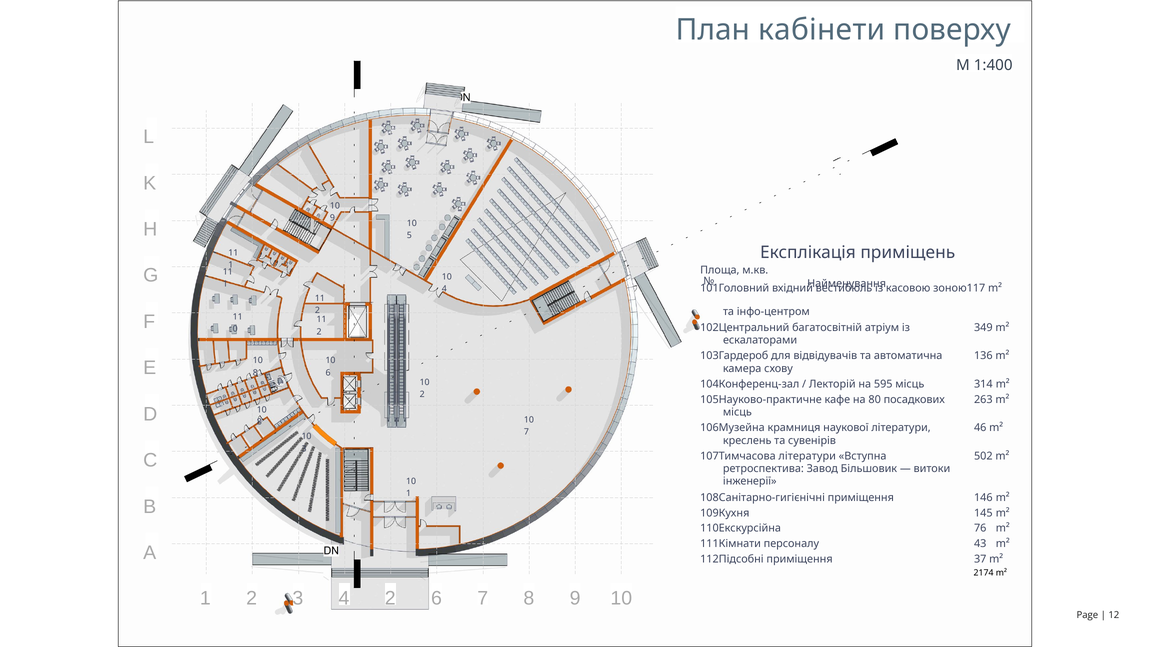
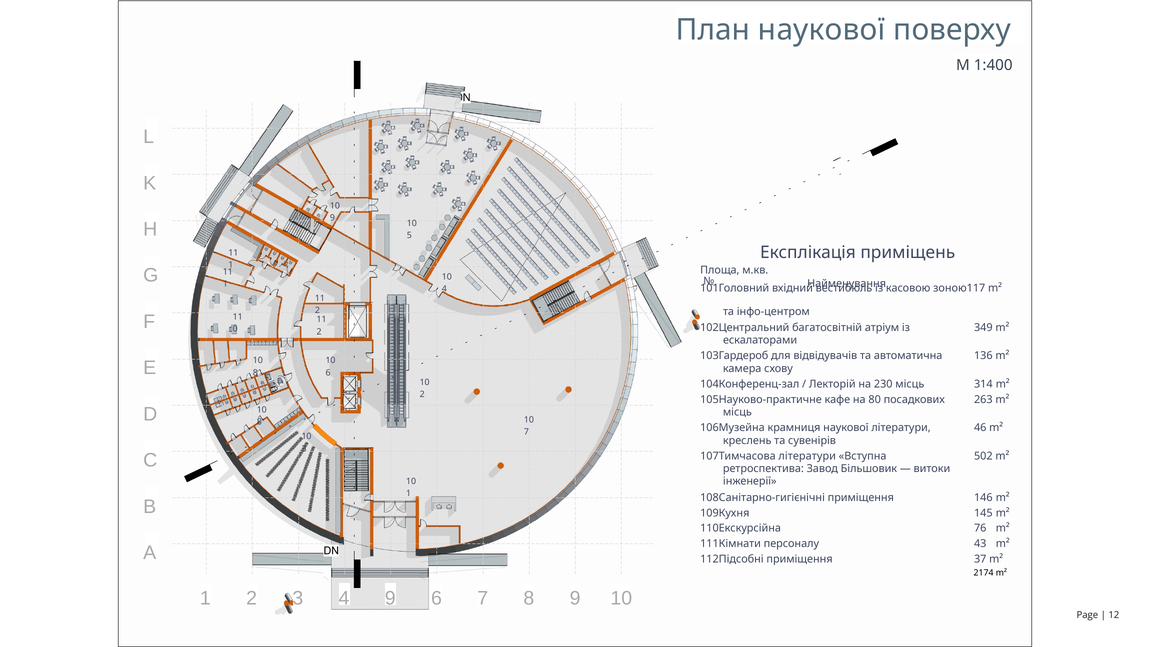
План кабінети: кабінети -> наукової (822, 30)
595: 595 -> 230 (883, 384)
4 2: 2 -> 9 (390, 598)
